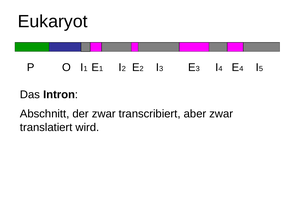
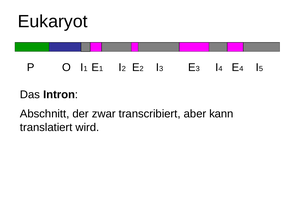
aber zwar: zwar -> kann (221, 114)
